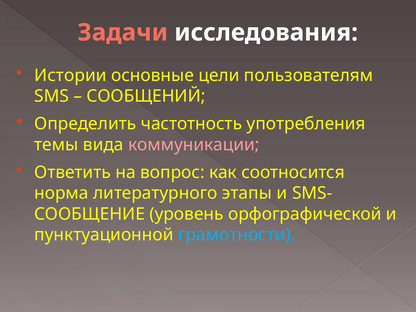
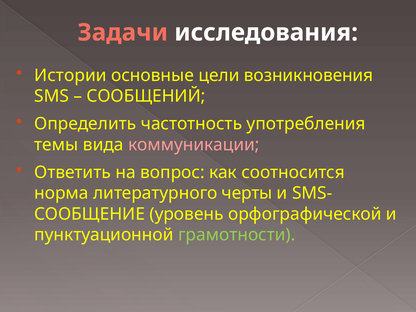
пользователям: пользователям -> возникновения (309, 75)
этапы: этапы -> черты (247, 193)
грамотности colour: light blue -> light green (237, 235)
